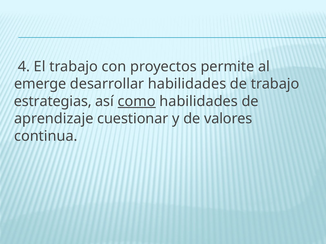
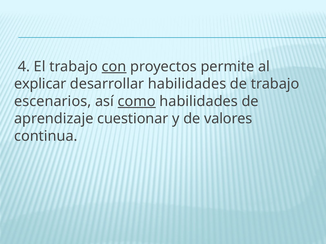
con underline: none -> present (114, 67)
emerge: emerge -> explicar (40, 84)
estrategias: estrategias -> escenarios (53, 102)
